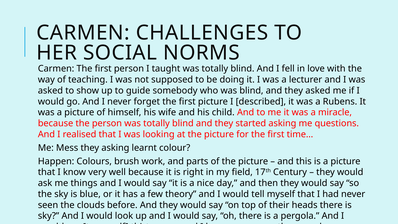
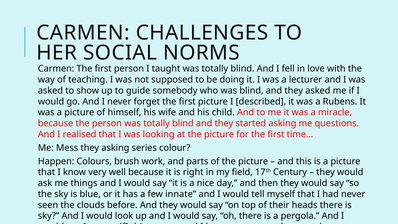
learnt: learnt -> series (144, 148)
theory: theory -> innate (181, 194)
